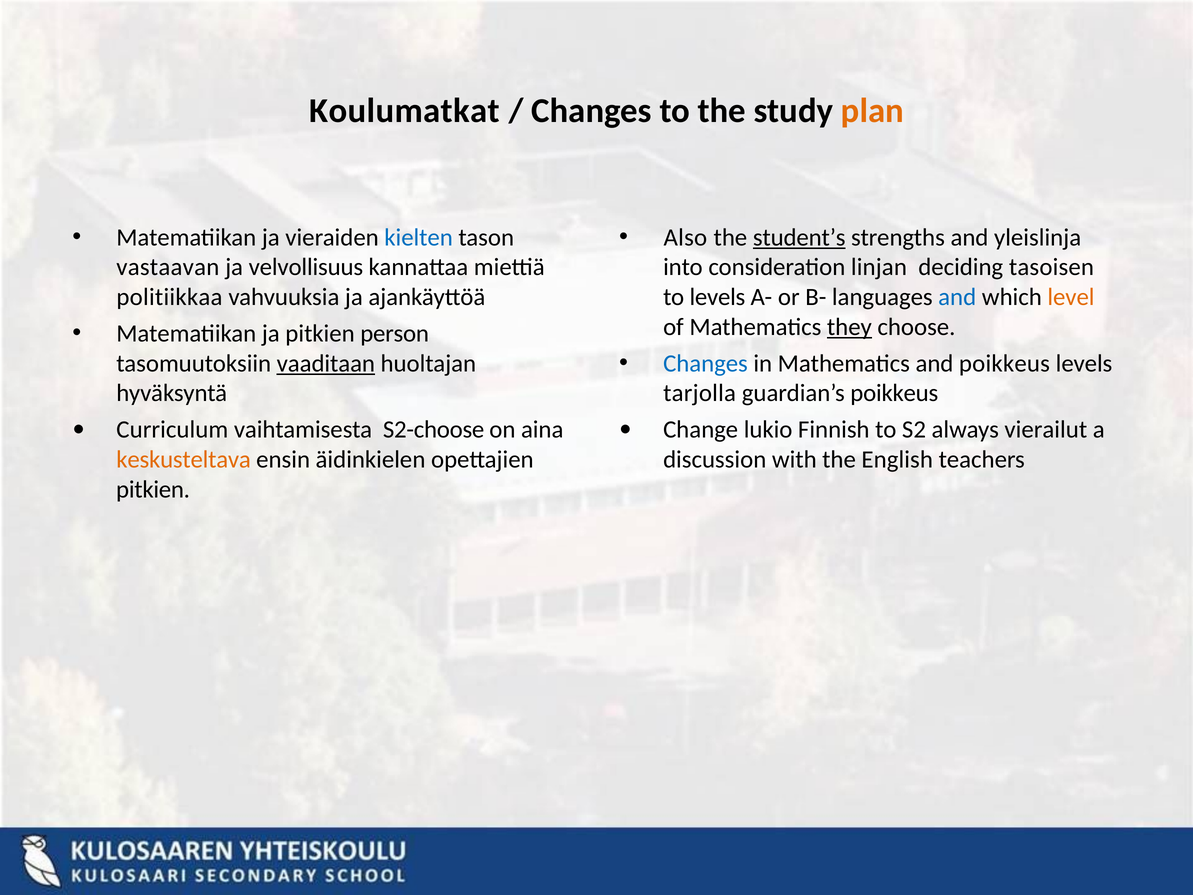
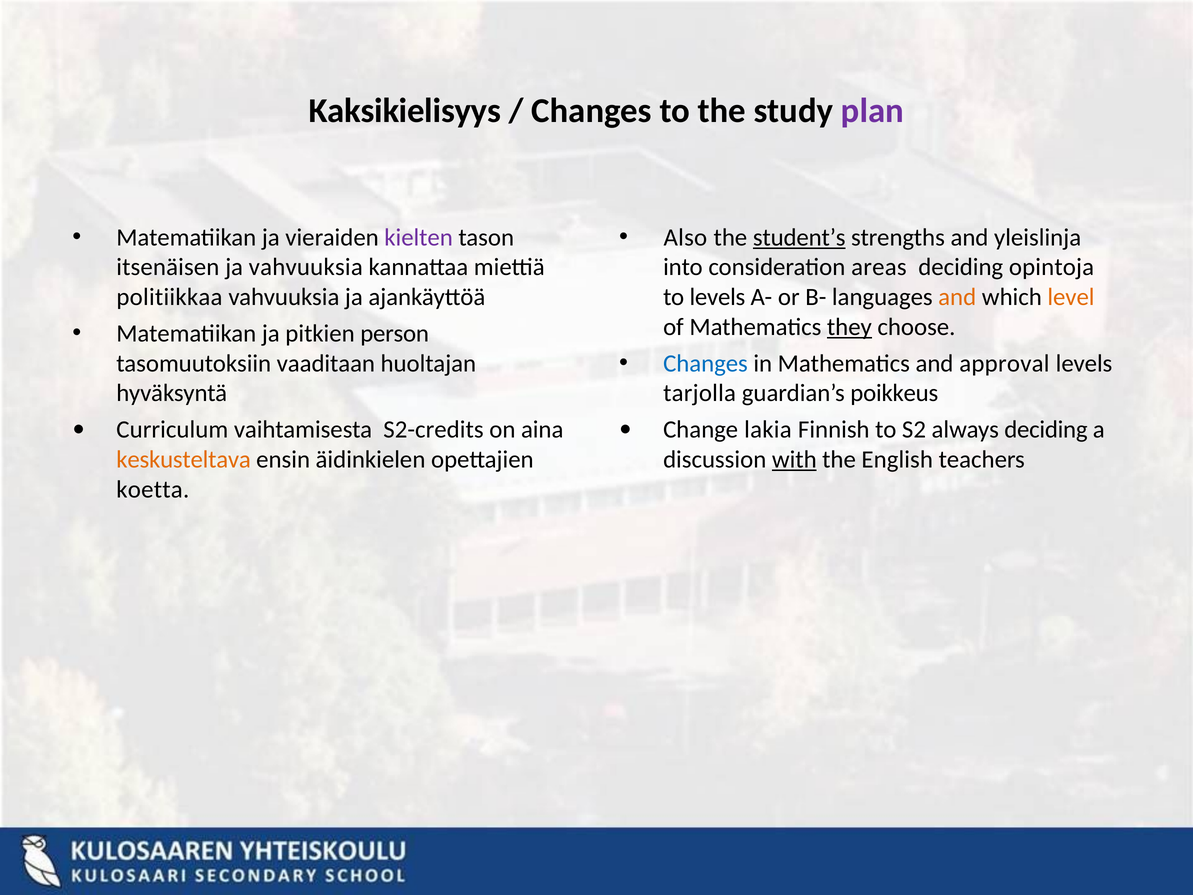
Koulumatkat: Koulumatkat -> Kaksikielisyys (405, 111)
plan colour: orange -> purple (872, 111)
kielten colour: blue -> purple (419, 237)
vastaavan: vastaavan -> itsenäisen (168, 267)
ja velvollisuus: velvollisuus -> vahvuuksia (306, 267)
linjan: linjan -> areas (879, 267)
tasoisen: tasoisen -> opintoja (1051, 267)
and colour: blue -> orange (957, 297)
and poikkeus: poikkeus -> approval (1004, 363)
vaaditaan underline: present -> none (326, 363)
S2-choose: S2-choose -> S2-credits (433, 430)
lukio: lukio -> lakia (768, 430)
always vierailut: vierailut -> deciding (1046, 430)
with underline: none -> present (794, 459)
pitkien: pitkien -> koetta (153, 489)
